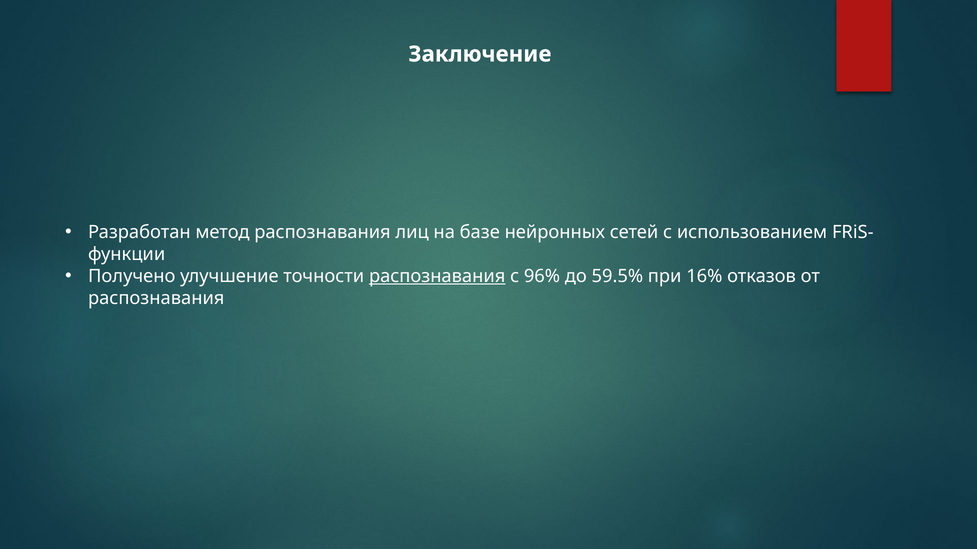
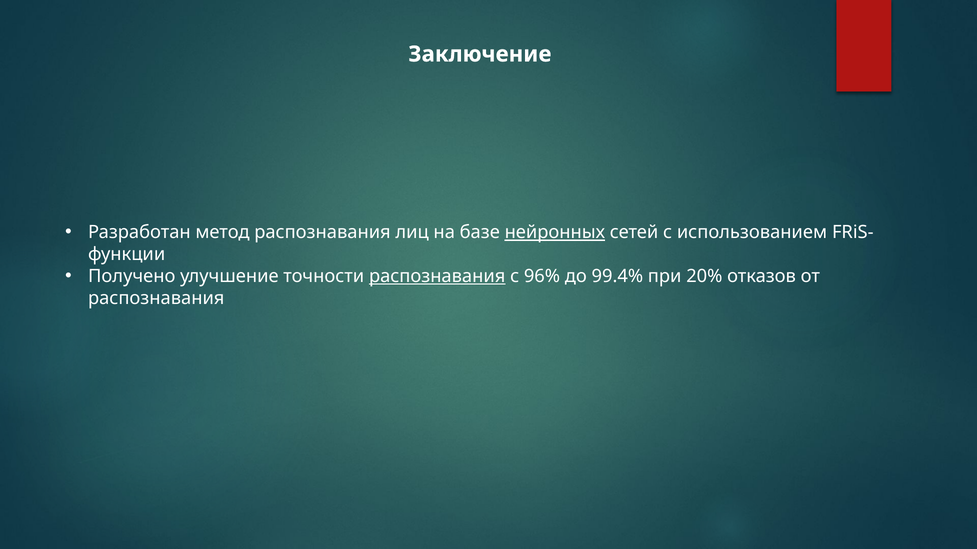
нейронных underline: none -> present (555, 233)
59.5%: 59.5% -> 99.4% (617, 277)
16%: 16% -> 20% (704, 277)
